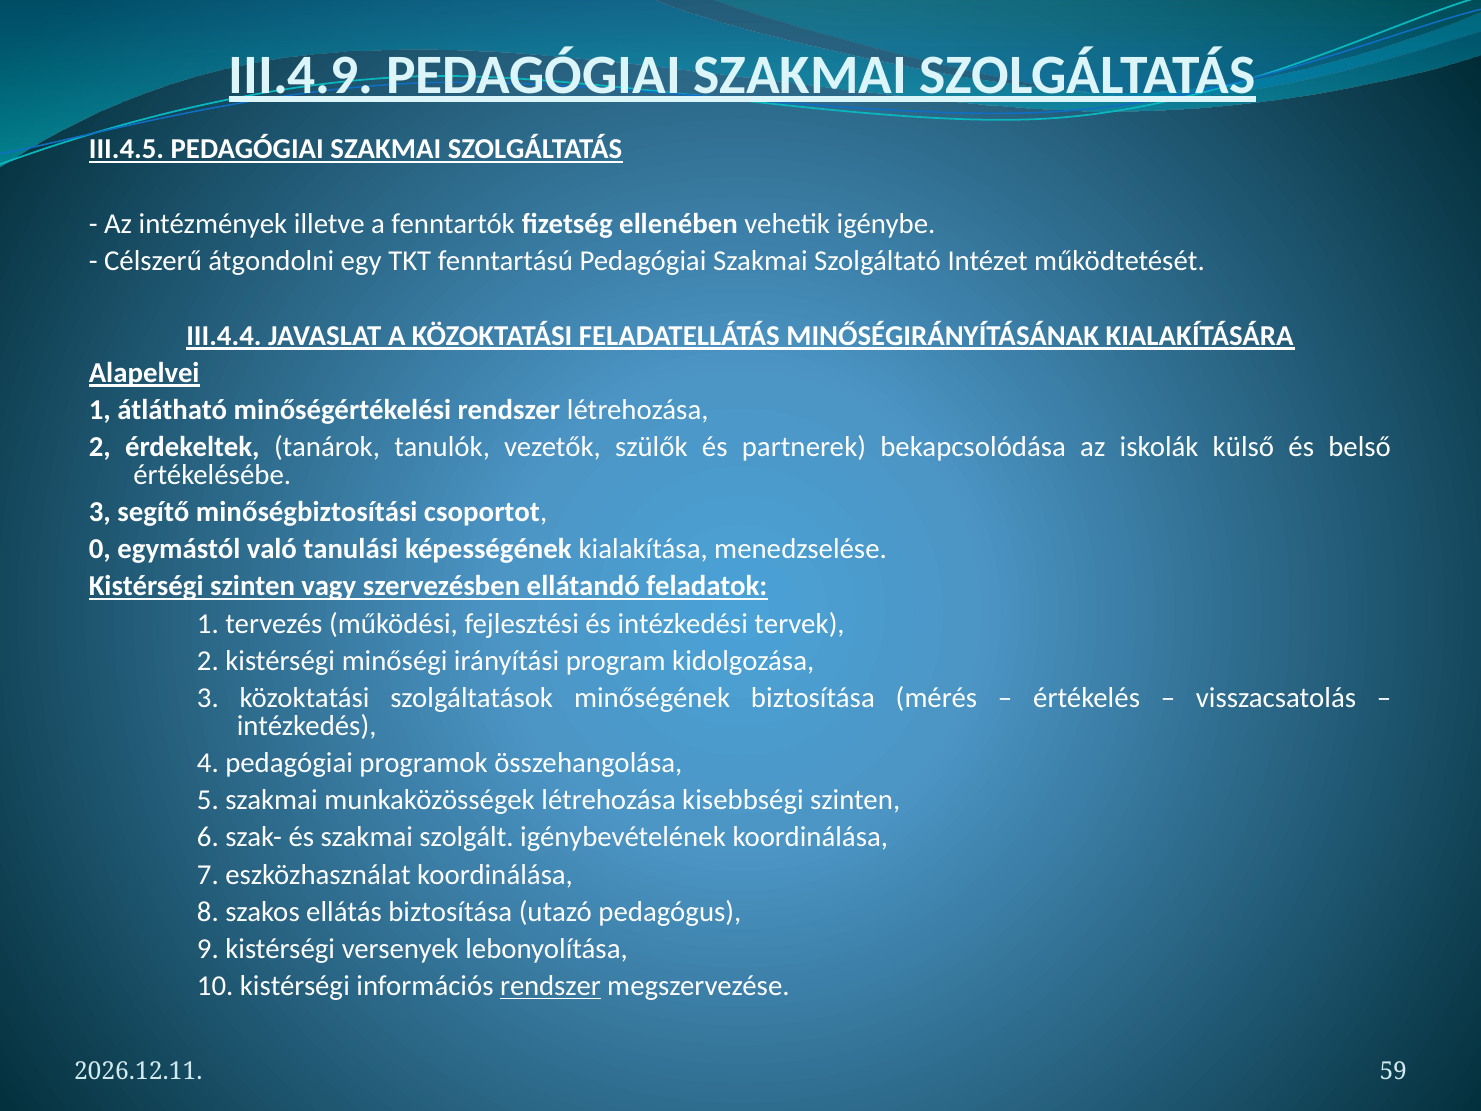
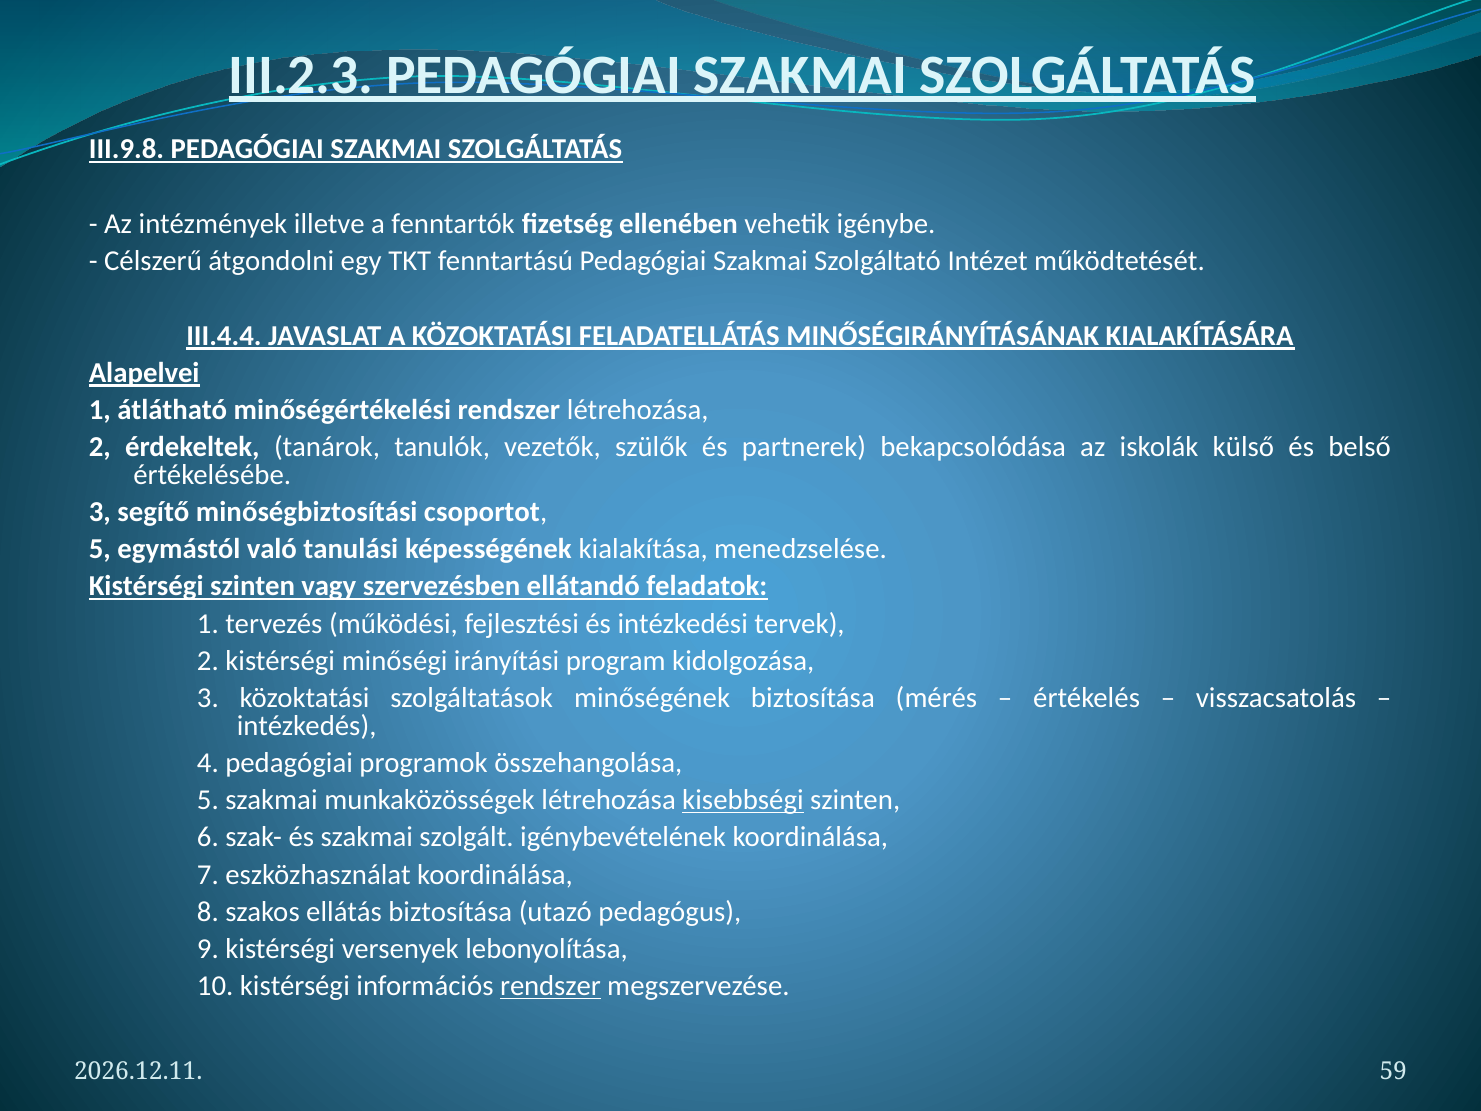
III.4.9: III.4.9 -> III.2.3 (301, 75)
III.4.5: III.4.5 -> III.9.8 (126, 149)
0: 0 -> 5 (100, 549)
kisebbségi underline: none -> present (743, 800)
